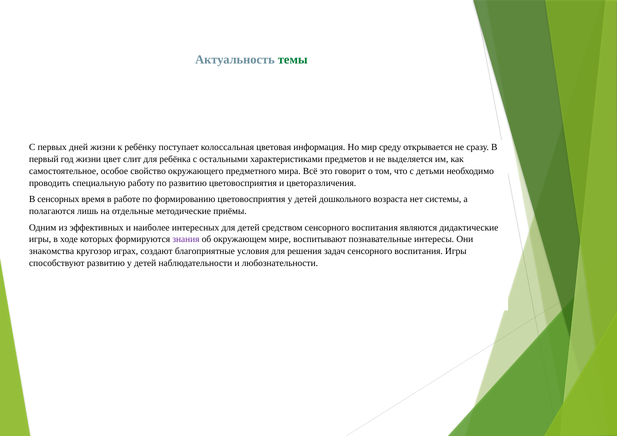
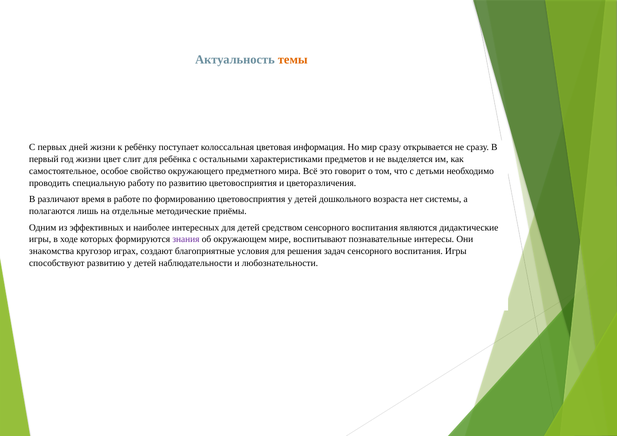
темы colour: green -> orange (293, 60)
мир среду: среду -> сразу (390, 148)
сенсорных: сенсорных -> различают (58, 200)
